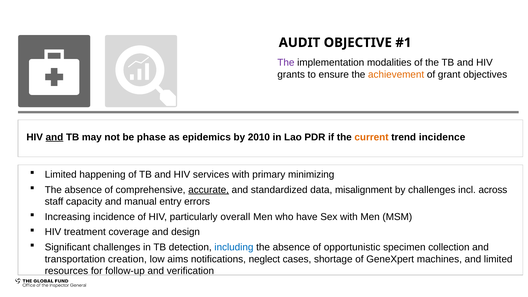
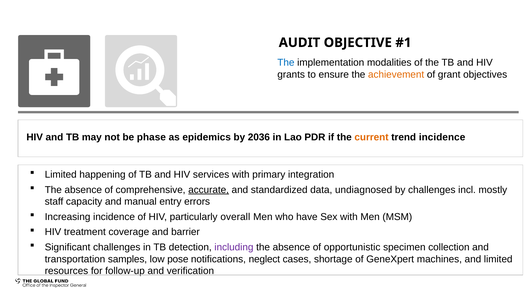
The colour: purple -> blue (286, 63)
and underline: present -> none (54, 137)
2010: 2010 -> 2036 (259, 137)
minimizing: minimizing -> integration (311, 175)
misalignment: misalignment -> undiagnosed (364, 190)
across: across -> mostly (493, 190)
design: design -> barrier (185, 232)
including colour: blue -> purple (234, 247)
creation: creation -> samples (128, 259)
aims: aims -> pose (178, 259)
